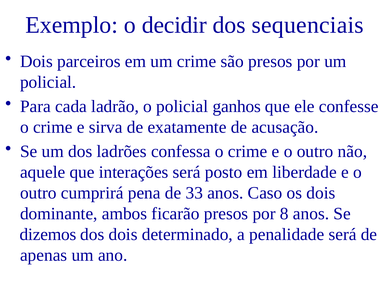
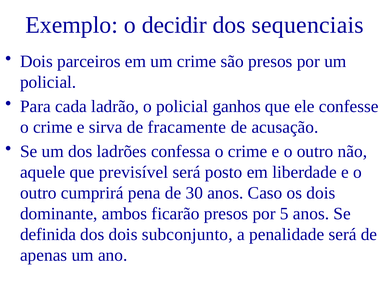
exatamente: exatamente -> fracamente (187, 127)
interações: interações -> previsível (134, 172)
33: 33 -> 30 (194, 193)
8: 8 -> 5 (284, 214)
dizemos: dizemos -> definida (48, 235)
determinado: determinado -> subconjunto (187, 235)
